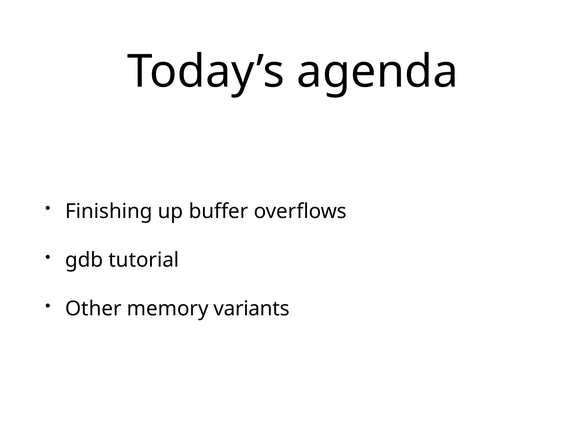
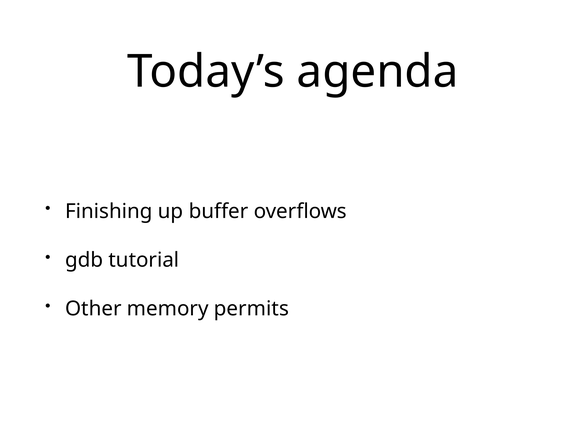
variants: variants -> permits (251, 309)
